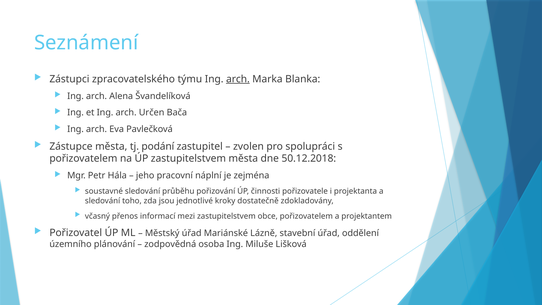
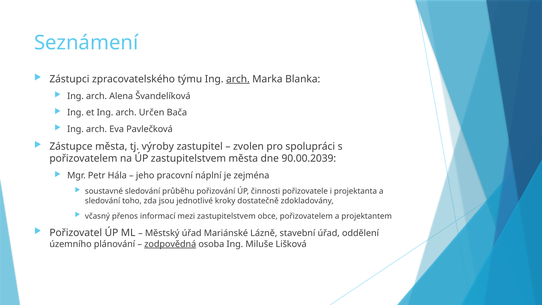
podání: podání -> výroby (158, 146)
50.12.2018: 50.12.2018 -> 90.00.2039 (309, 158)
zodpovědná underline: none -> present (170, 244)
